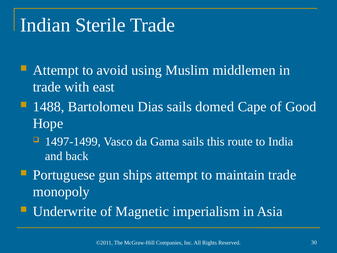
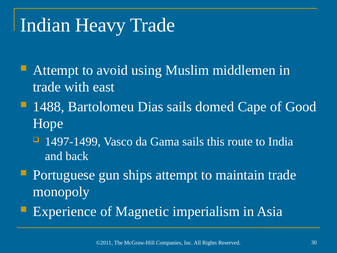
Sterile: Sterile -> Heavy (100, 25)
Underwrite: Underwrite -> Experience (65, 211)
